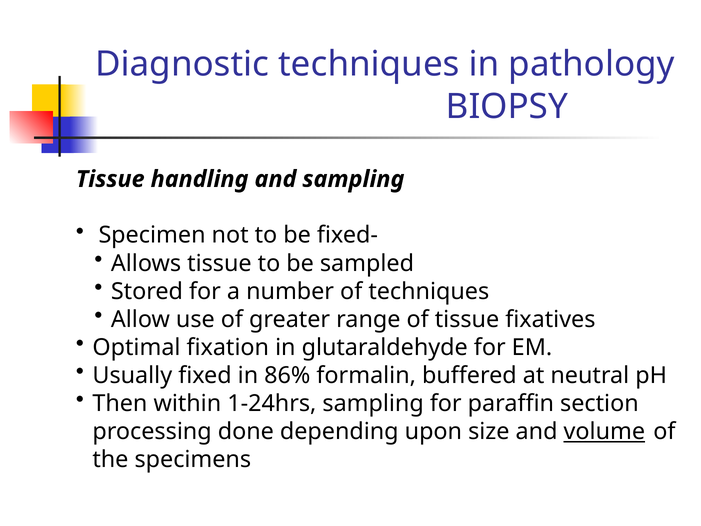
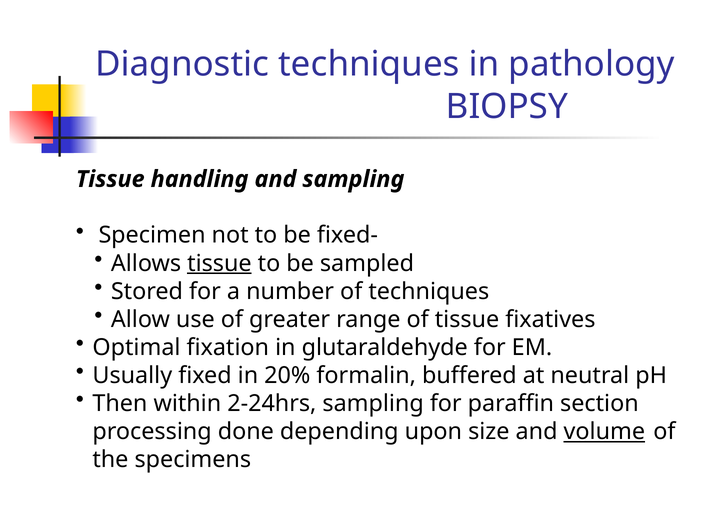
tissue underline: none -> present (219, 263)
86%: 86% -> 20% (287, 375)
1-24hrs: 1-24hrs -> 2-24hrs (272, 403)
